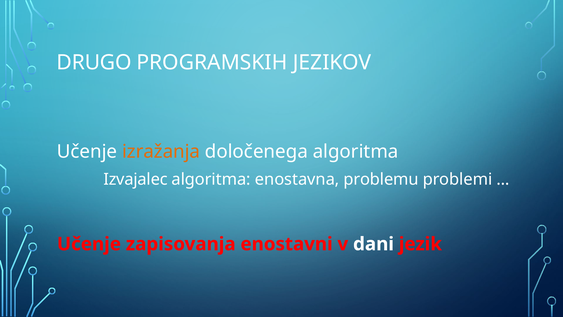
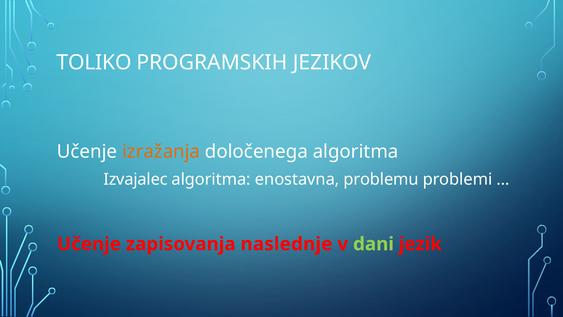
DRUGO: DRUGO -> TOLIKO (94, 63)
enostavni: enostavni -> naslednje (286, 244)
dani colour: white -> light green (373, 244)
